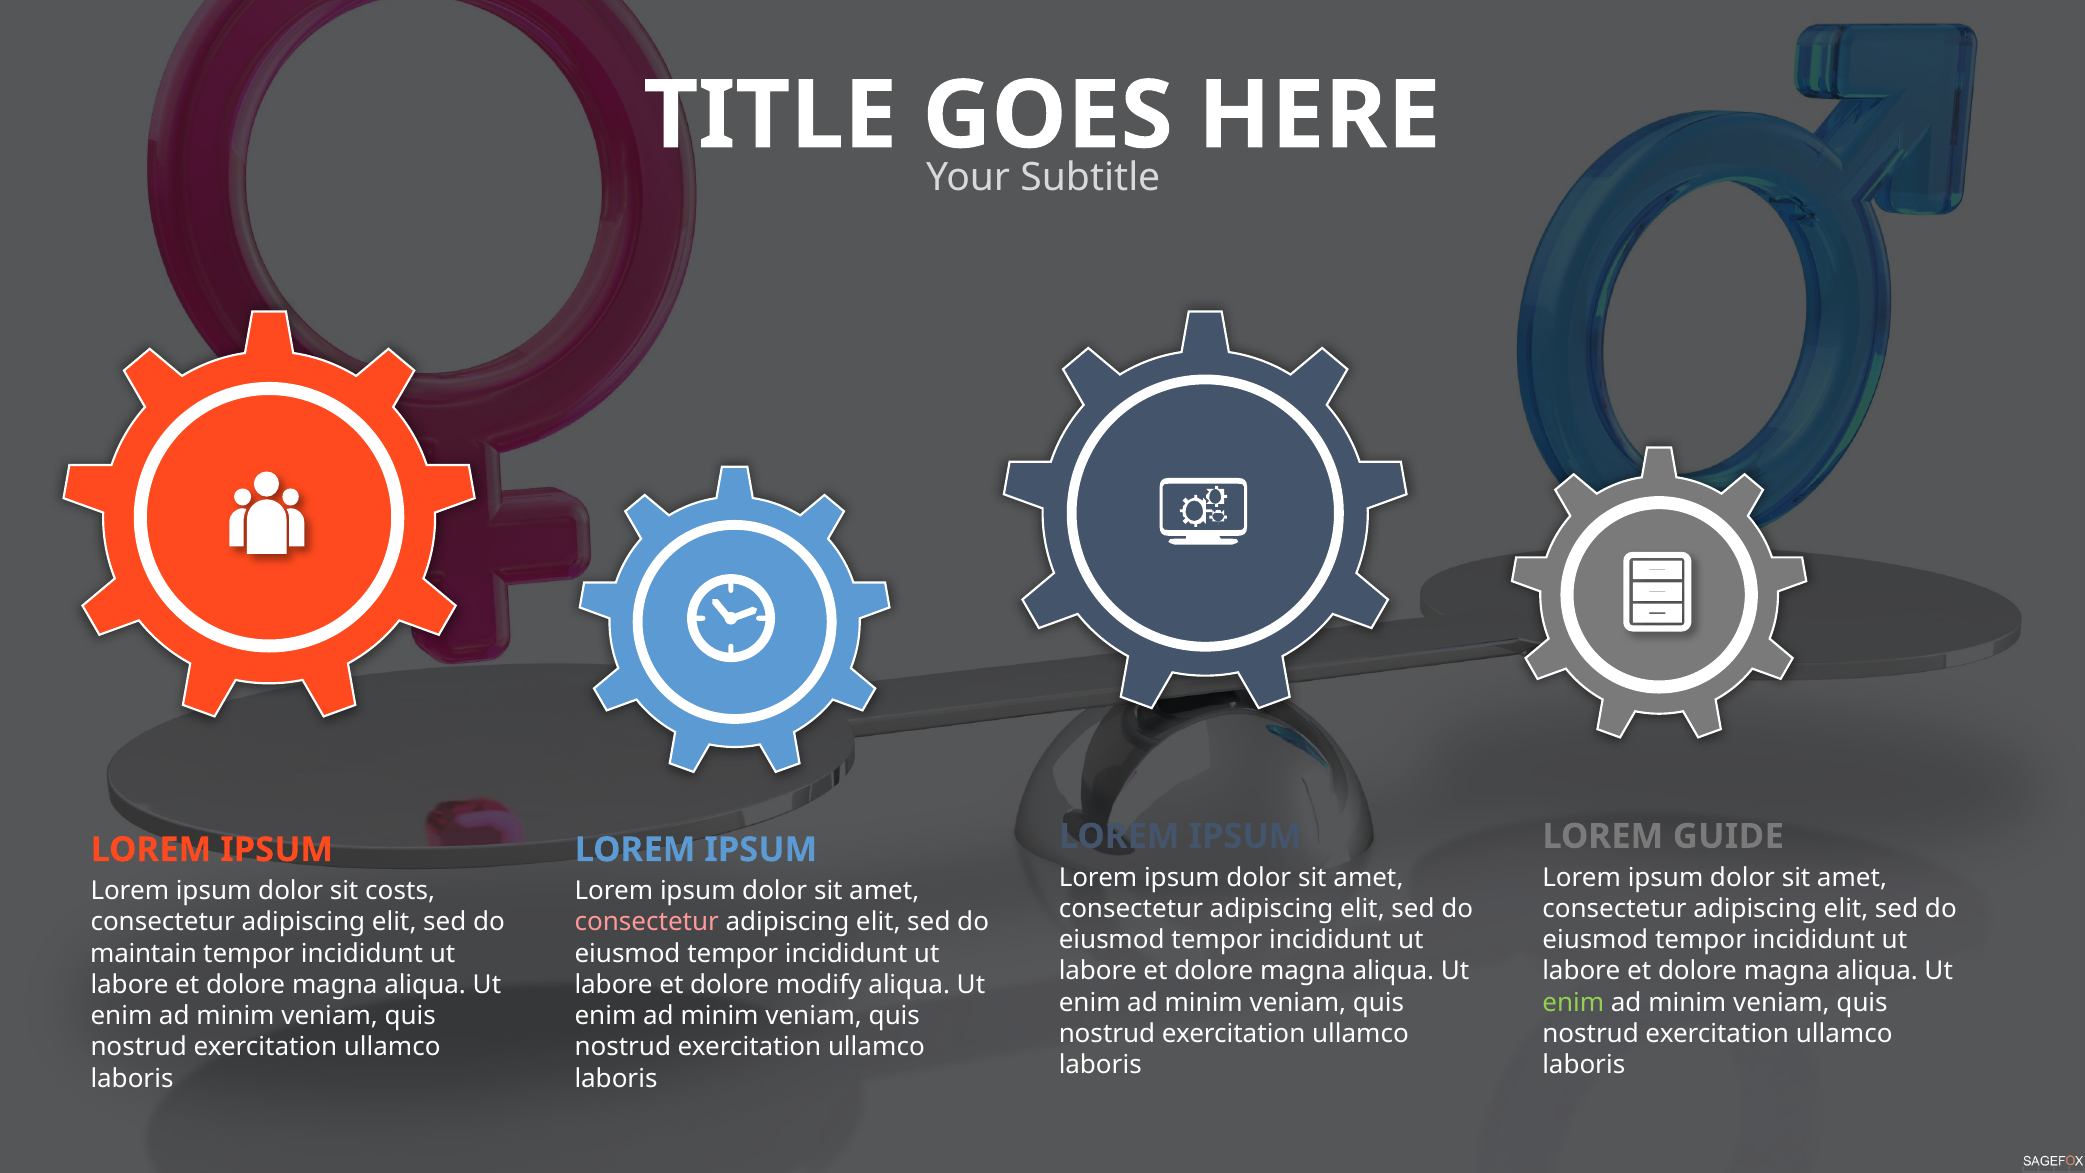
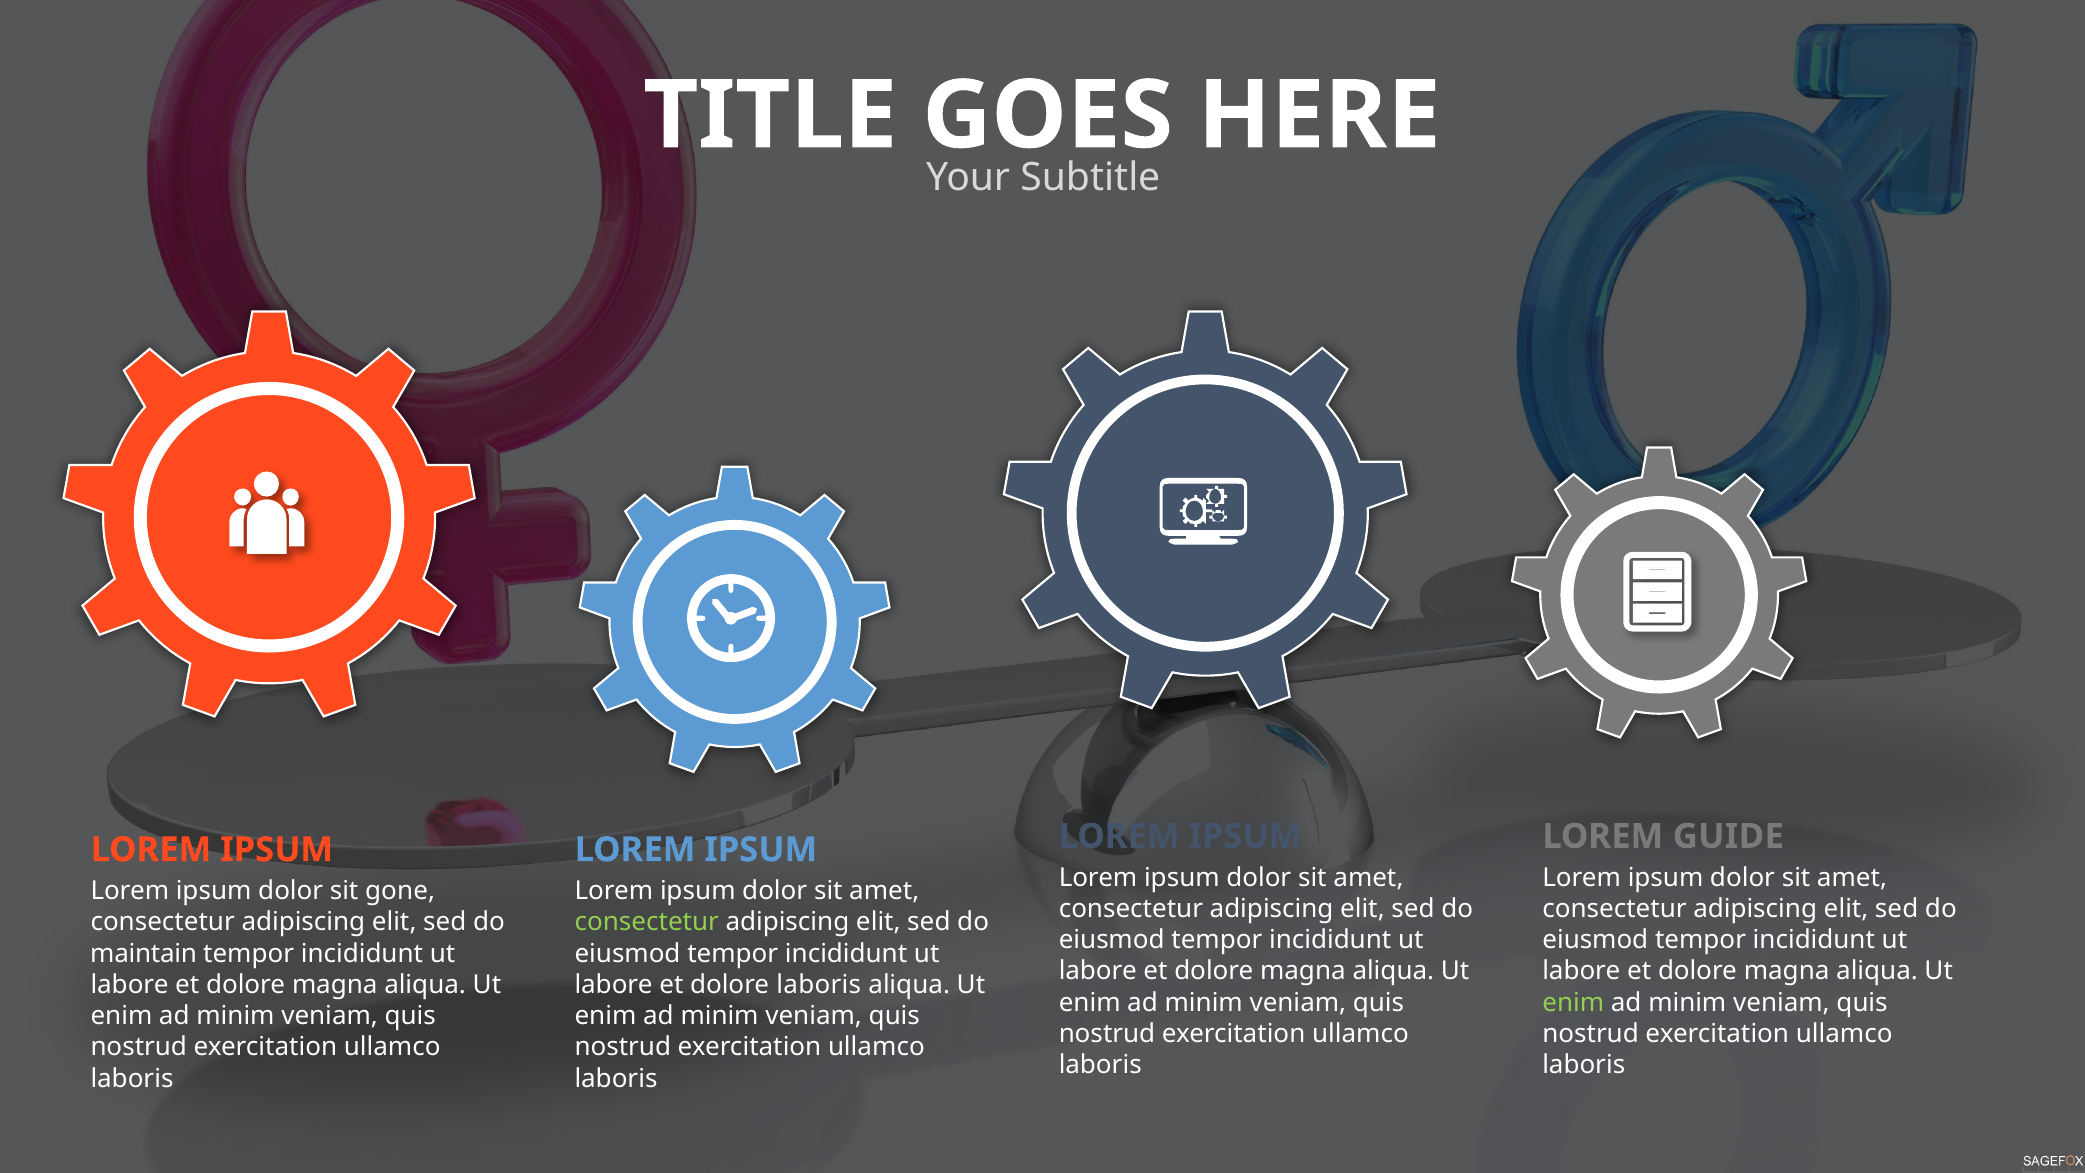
costs: costs -> gone (400, 891)
consectetur colour: pink -> light green (647, 922)
dolore modify: modify -> laboris (819, 985)
